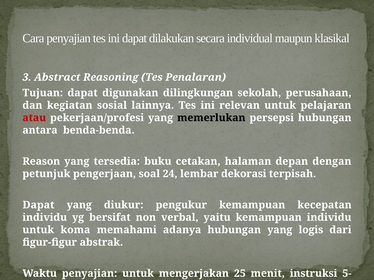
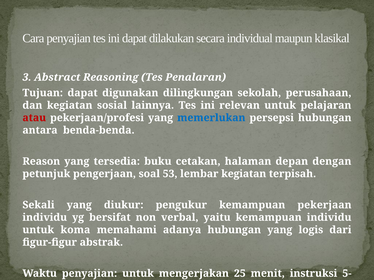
memerlukan colour: black -> blue (211, 118)
24: 24 -> 53 (170, 174)
lembar dekorasi: dekorasi -> kegiatan (244, 174)
Dapat: Dapat -> Sekali (38, 205)
kecepatan: kecepatan -> pekerjaan (324, 205)
